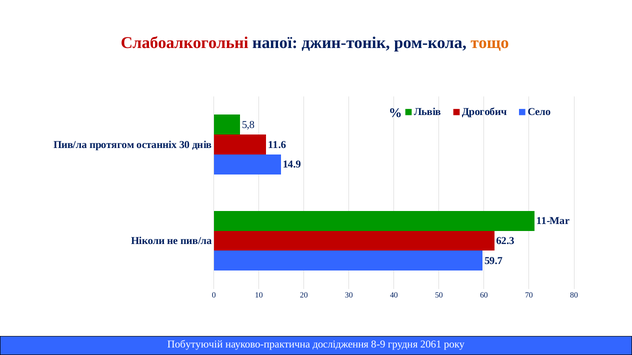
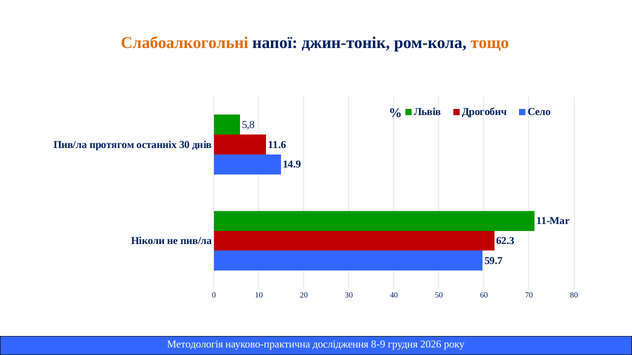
Слабоалкогольні colour: red -> orange (185, 43)
Побутуючій: Побутуючій -> Методологія (195, 345)
2061: 2061 -> 2026 (431, 345)
